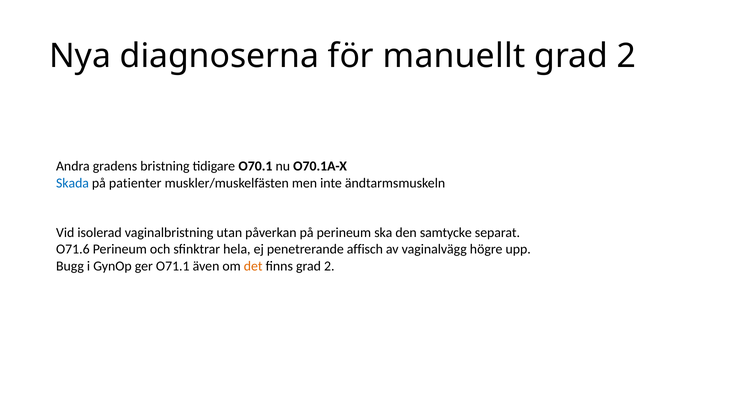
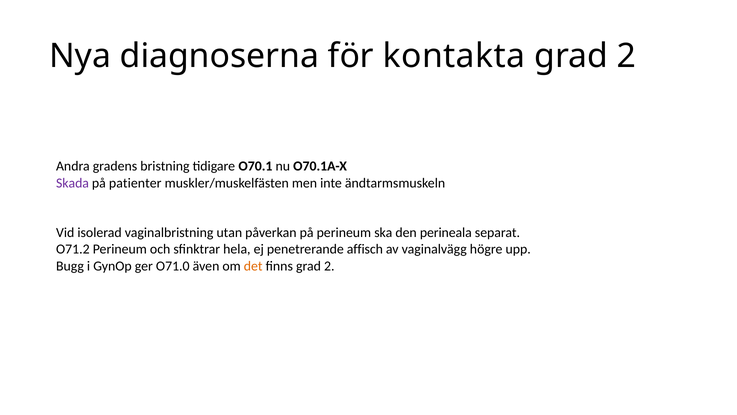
manuellt: manuellt -> kontakta (454, 56)
Skada colour: blue -> purple (73, 183)
samtycke: samtycke -> perineala (446, 233)
O71.6: O71.6 -> O71.2 (73, 249)
O71.1: O71.1 -> O71.0 (173, 266)
